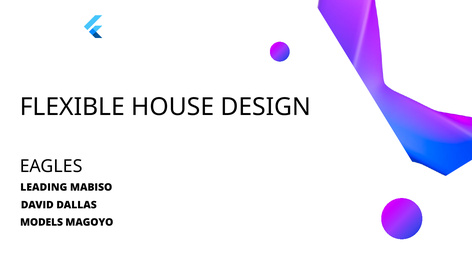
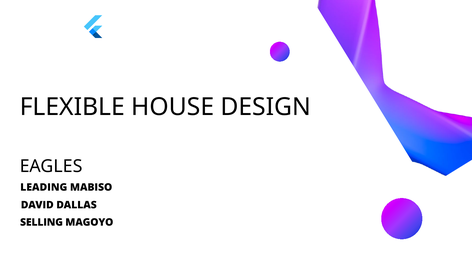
MODELS: MODELS -> SELLING (42, 222)
